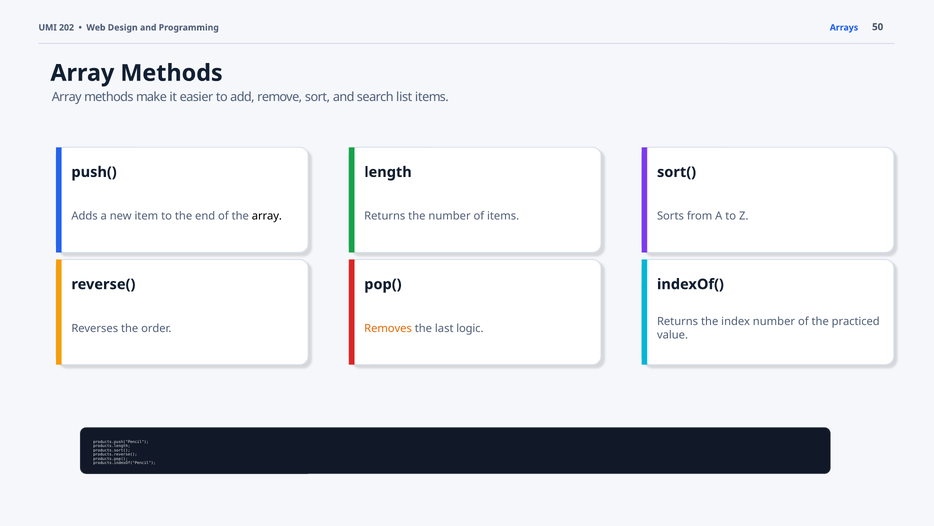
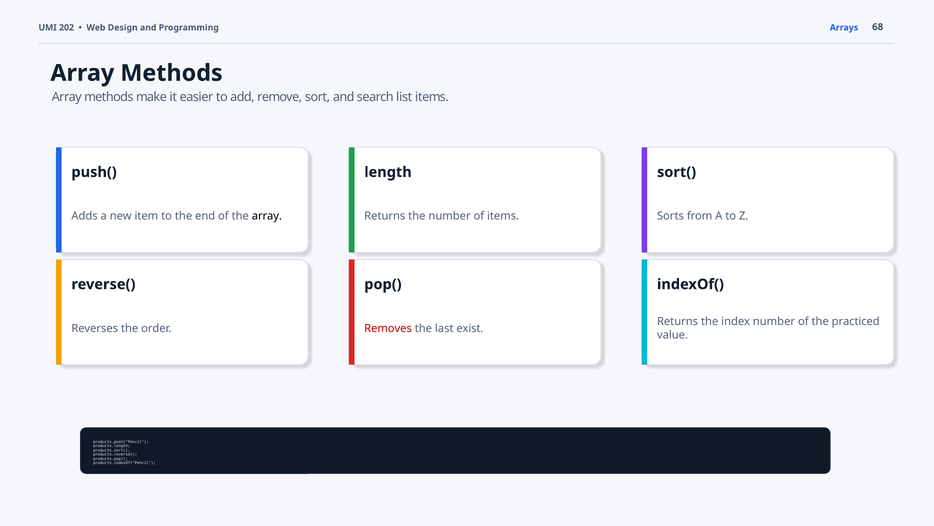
50: 50 -> 68 (878, 27)
Removes colour: orange -> red (388, 328)
logic: logic -> exist (470, 328)
